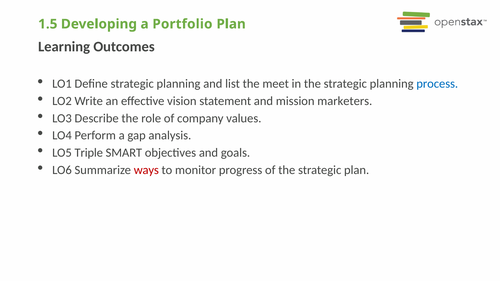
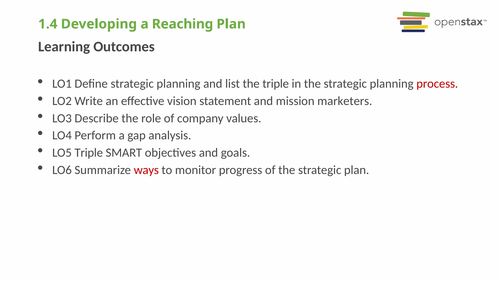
1.5: 1.5 -> 1.4 (48, 24)
Portfolio: Portfolio -> Reaching (183, 24)
the meet: meet -> triple (276, 84)
process colour: blue -> red (437, 84)
